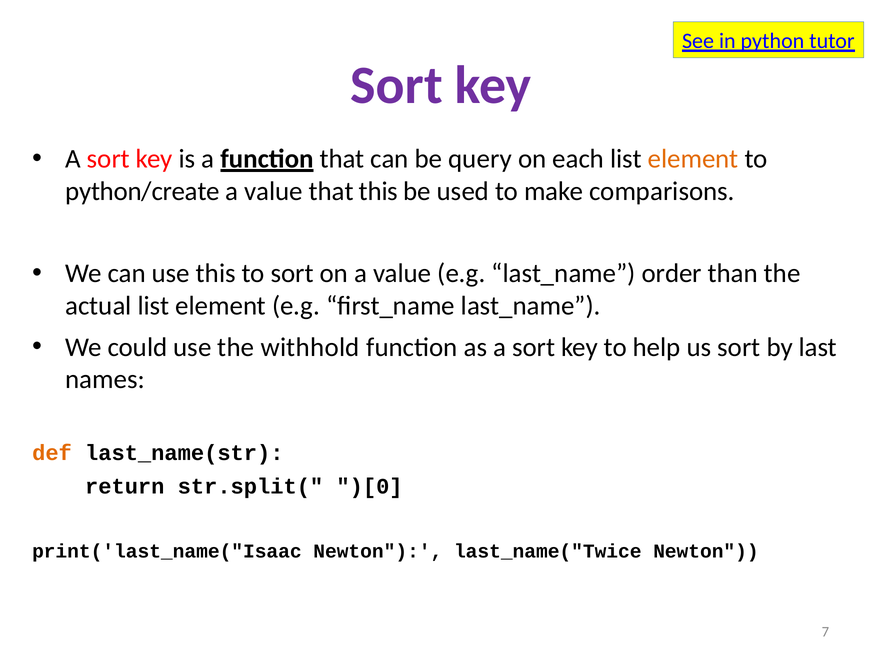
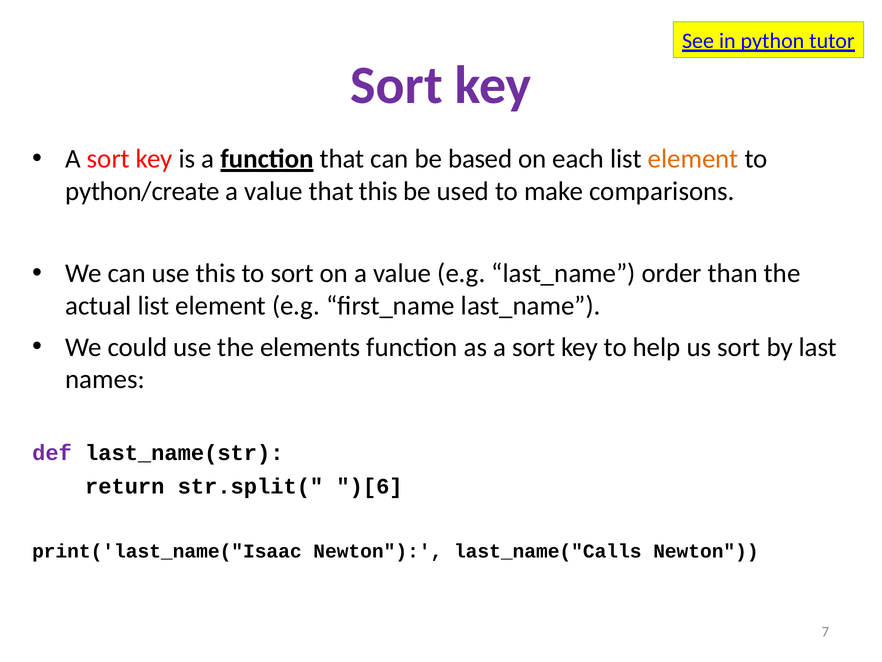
query: query -> based (480, 159)
withhold: withhold -> elements (310, 347)
def colour: orange -> purple (52, 453)
)[0: )[0 -> )[6 (370, 486)
last_name("Twice: last_name("Twice -> last_name("Calls (548, 551)
